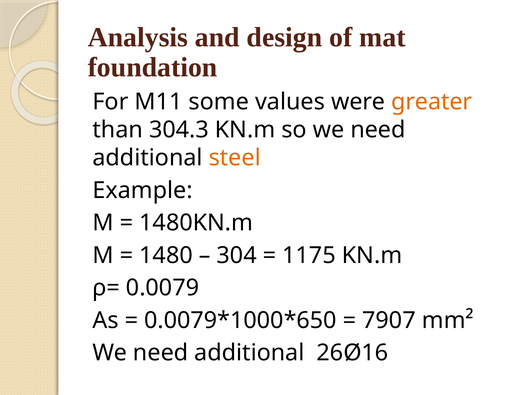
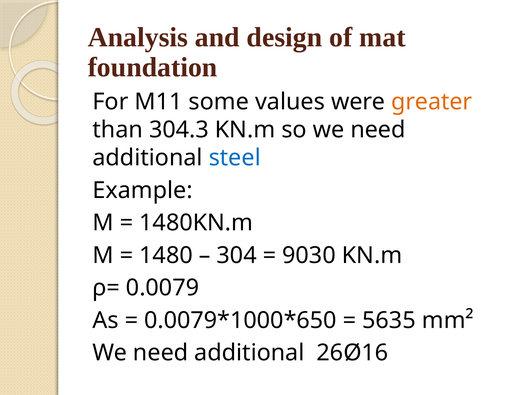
steel colour: orange -> blue (235, 158)
1175: 1175 -> 9030 (309, 255)
7907: 7907 -> 5635 (389, 320)
